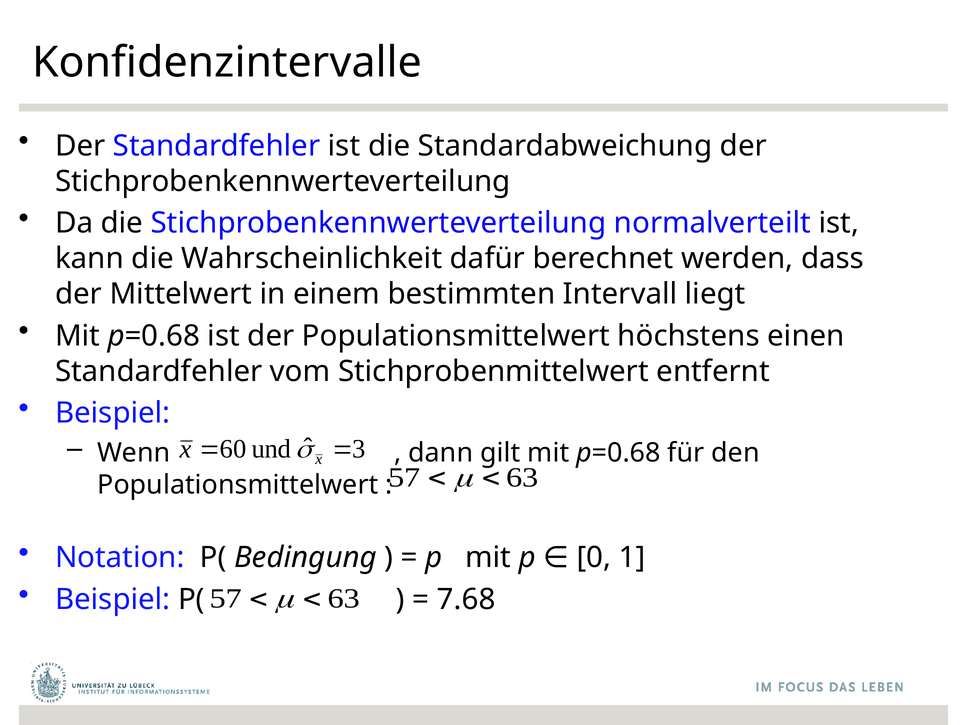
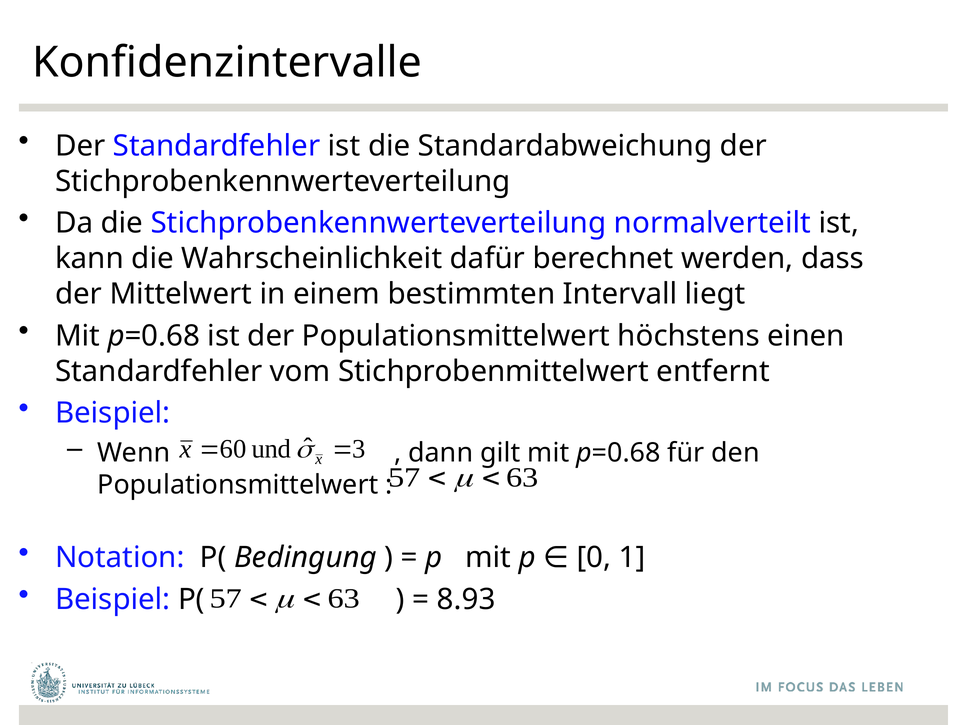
7.68: 7.68 -> 8.93 (466, 600)
